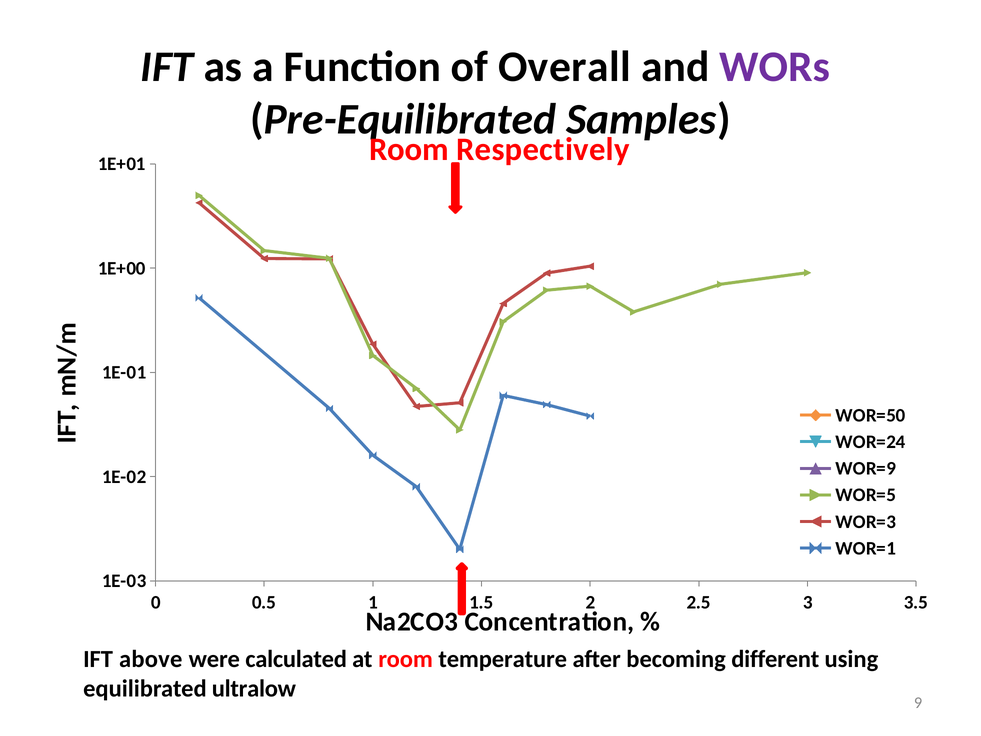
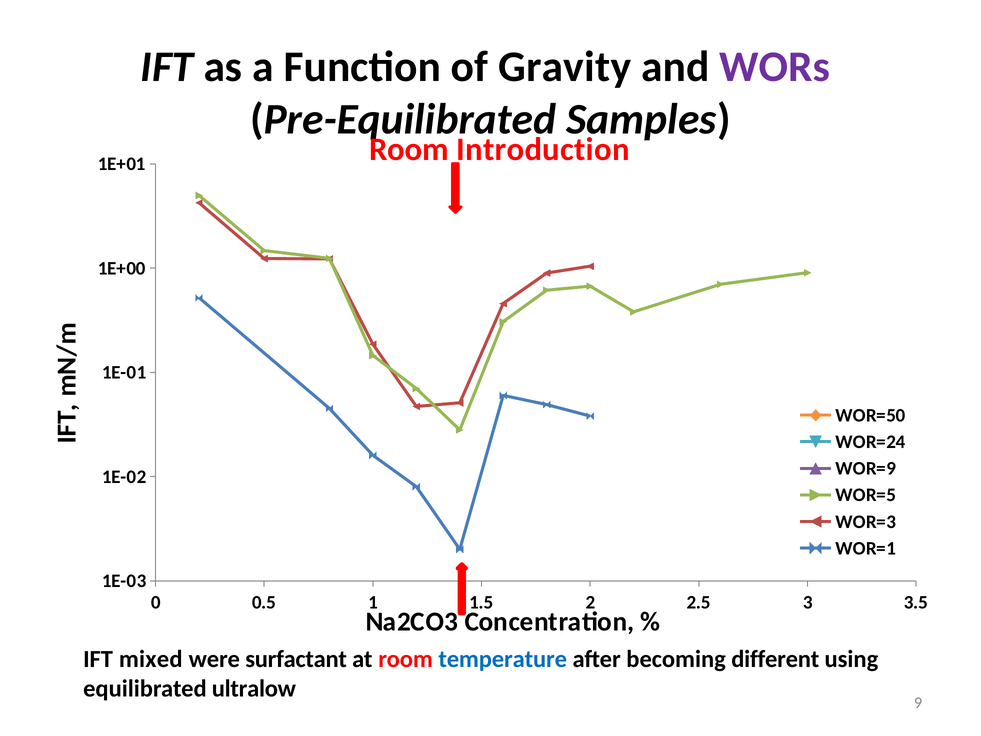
Overall: Overall -> Gravity (565, 67)
Respectively: Respectively -> Introduction (543, 149)
above: above -> mixed (151, 659)
calculated: calculated -> surfactant (296, 659)
temperature colour: black -> blue (503, 659)
